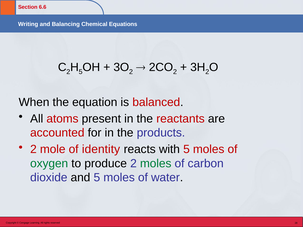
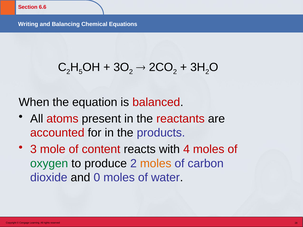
2: 2 -> 3 (33, 149)
identity: identity -> content (101, 149)
with 5: 5 -> 4 (186, 149)
moles colour: green -> orange (156, 164)
and 5: 5 -> 0 (97, 178)
